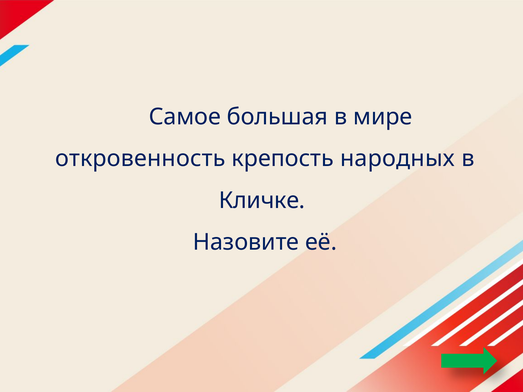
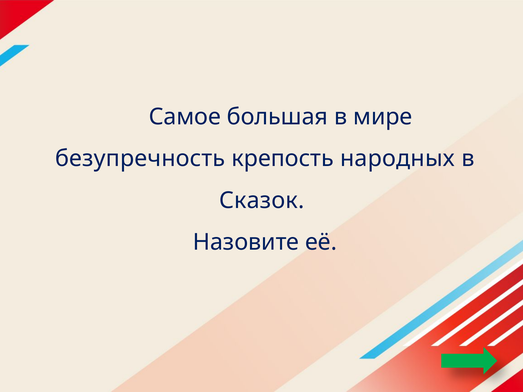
откровенность: откровенность -> безупречность (140, 159)
Кличке: Кличке -> Сказок (262, 201)
